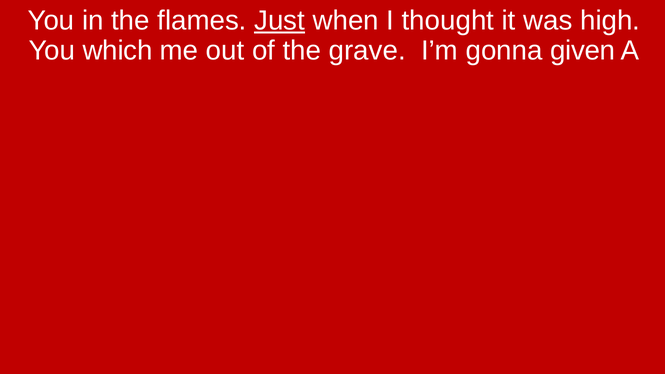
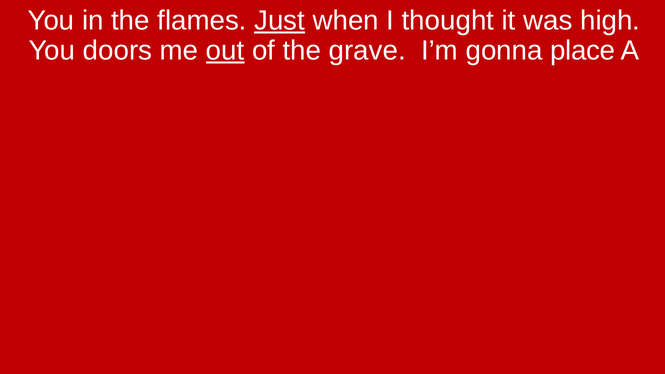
which: which -> doors (117, 51)
out underline: none -> present (225, 51)
given: given -> place (583, 51)
